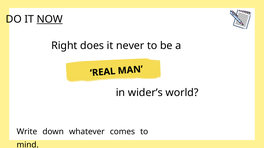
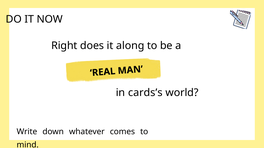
NOW underline: present -> none (50, 19)
never: never -> along (130, 46)
wider’s: wider’s -> cards’s (145, 93)
